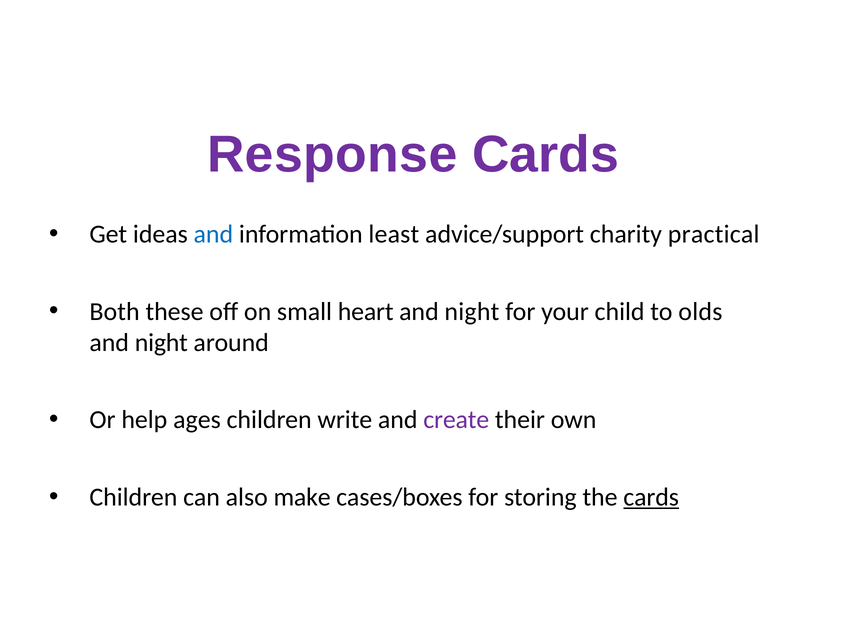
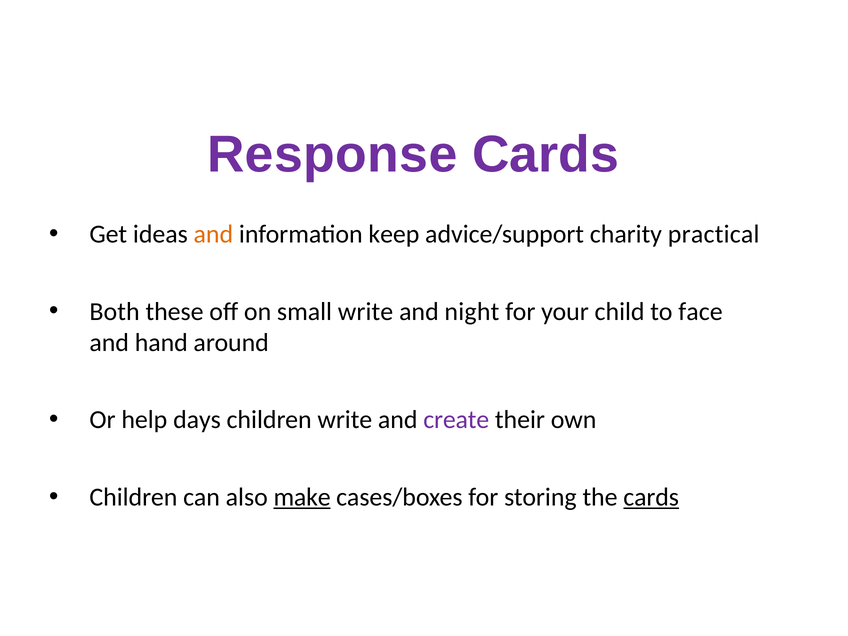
and colour: blue -> orange (213, 234)
least: least -> keep (394, 234)
small heart: heart -> write (366, 312)
olds: olds -> face (700, 312)
night: night -> hand (161, 343)
ages: ages -> days (197, 420)
make underline: none -> present (302, 497)
